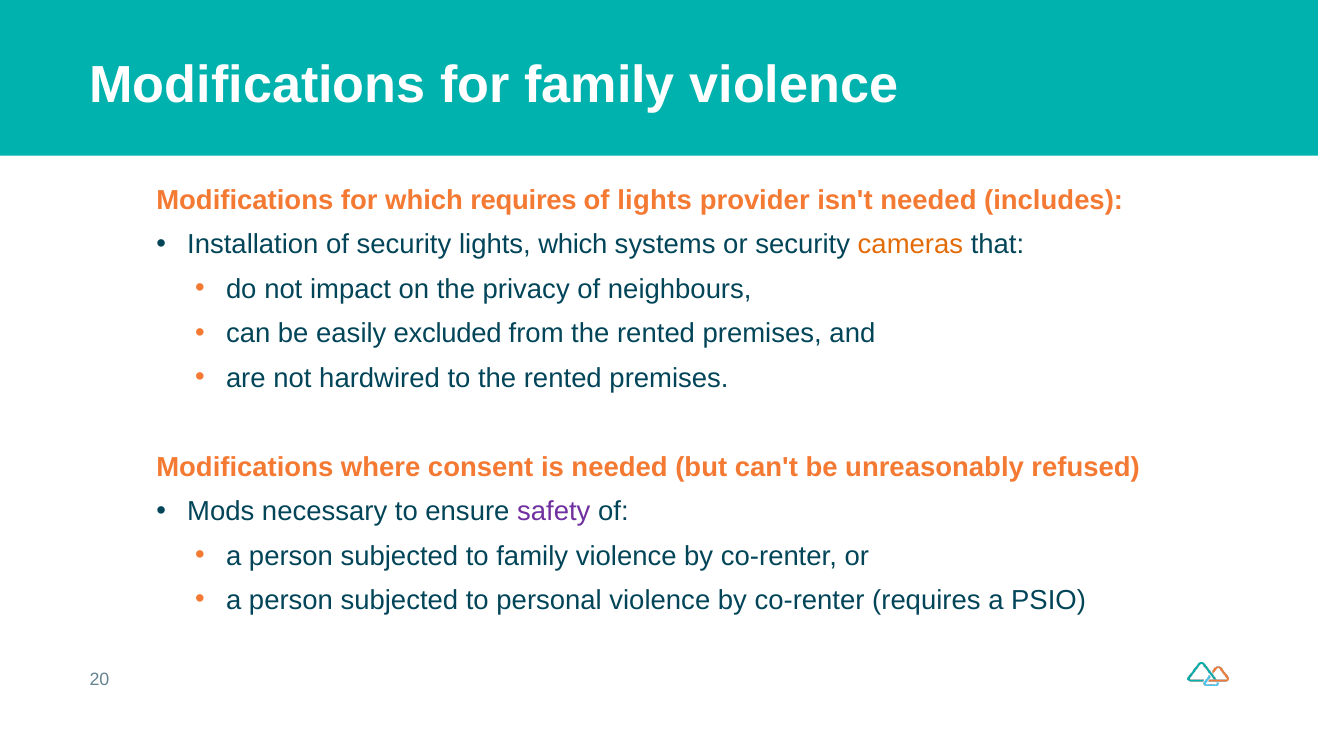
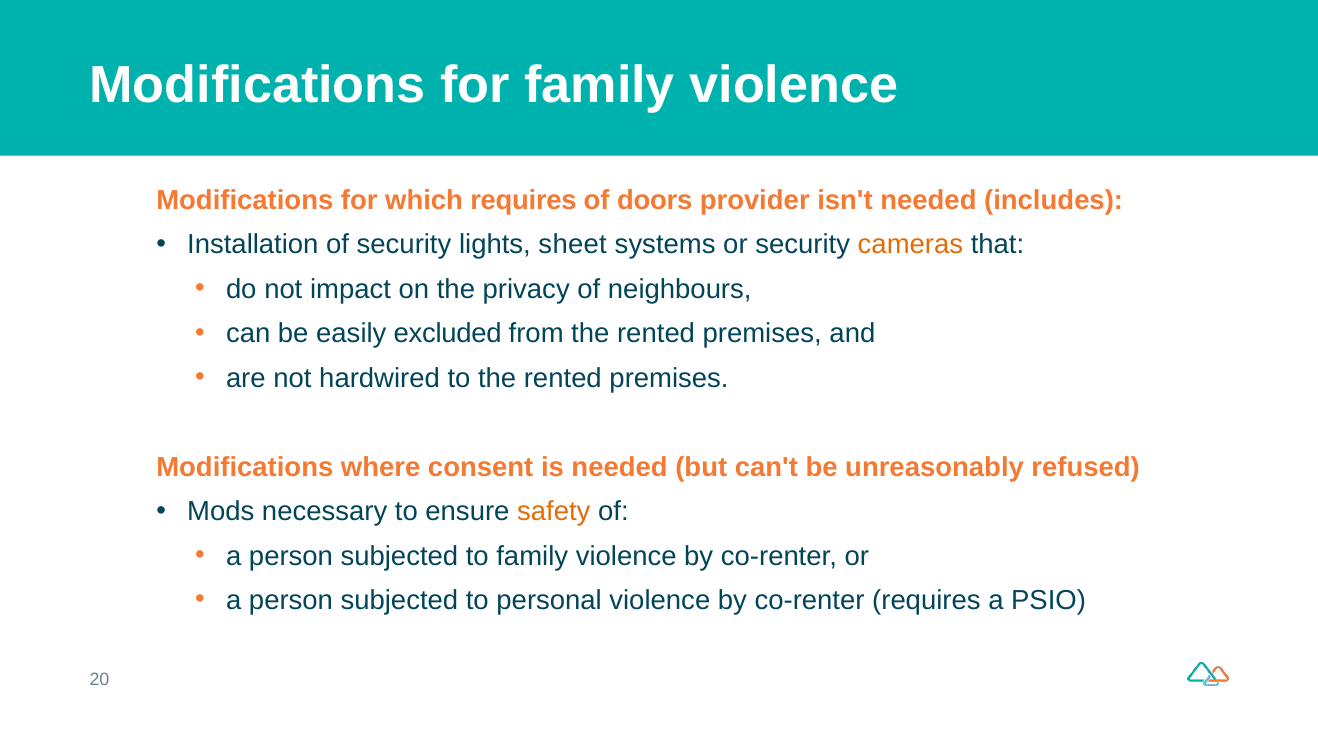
of lights: lights -> doors (655, 200)
lights which: which -> sheet (573, 245)
safety colour: purple -> orange (554, 512)
